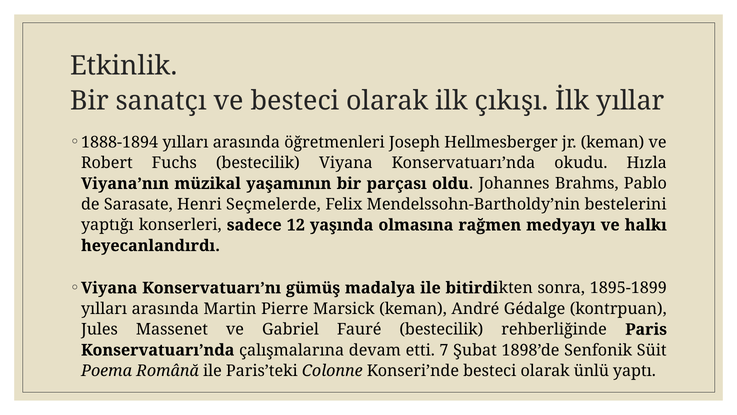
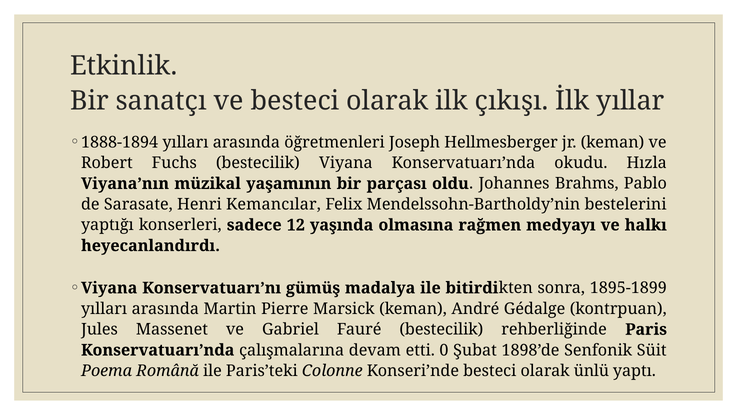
Seçmelerde: Seçmelerde -> Kemancılar (273, 204)
7: 7 -> 0 (444, 350)
